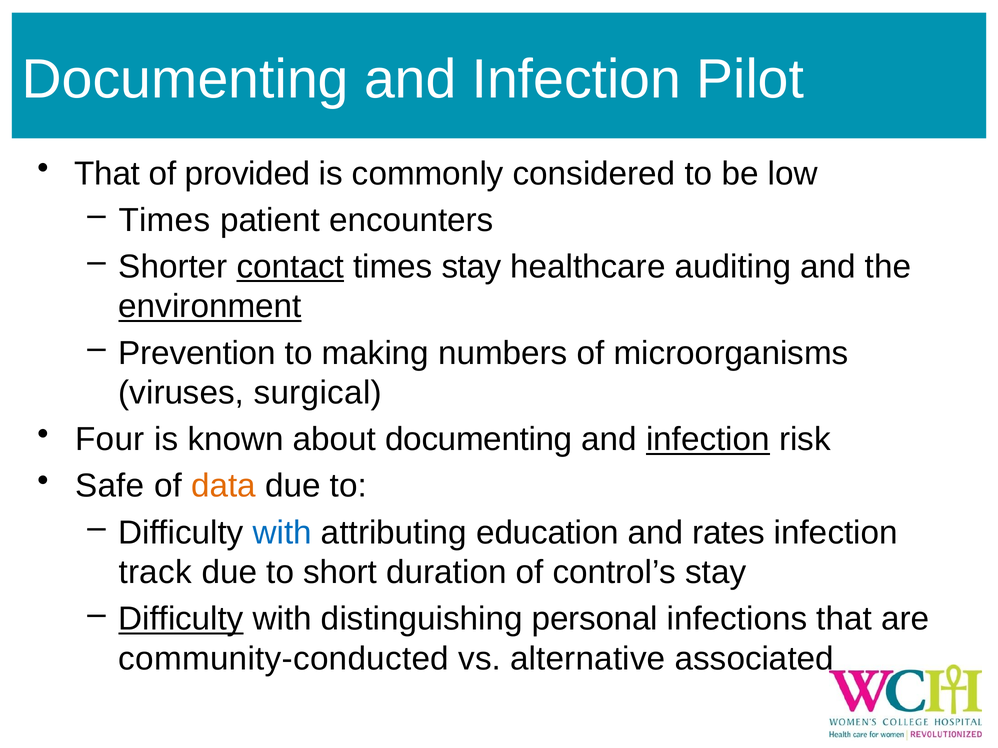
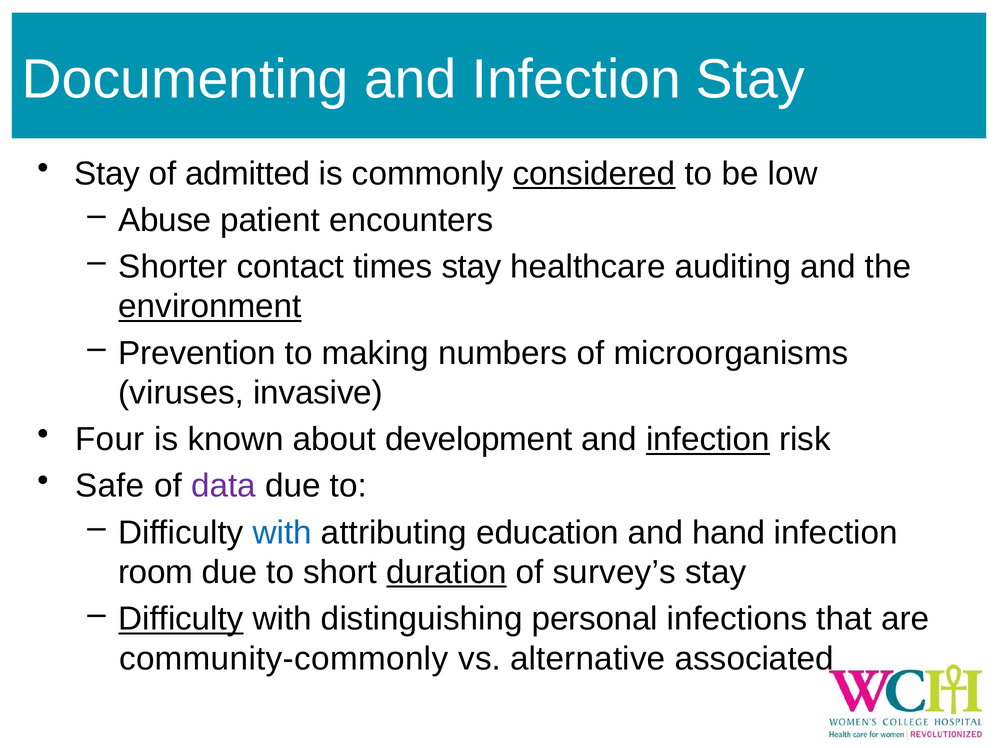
Infection Pilot: Pilot -> Stay (751, 79)
That: That -> Stay (107, 174)
provided: provided -> admitted (248, 174)
considered underline: none -> present (594, 174)
Times: Times -> Abuse (165, 220)
contact underline: present -> none (290, 267)
surgical: surgical -> invasive (318, 393)
about documenting: documenting -> development (479, 440)
data colour: orange -> purple (224, 486)
rates: rates -> hand (729, 533)
track: track -> room (156, 573)
duration underline: none -> present (446, 573)
control’s: control’s -> survey’s (614, 573)
community-conducted: community-conducted -> community-commonly (284, 659)
